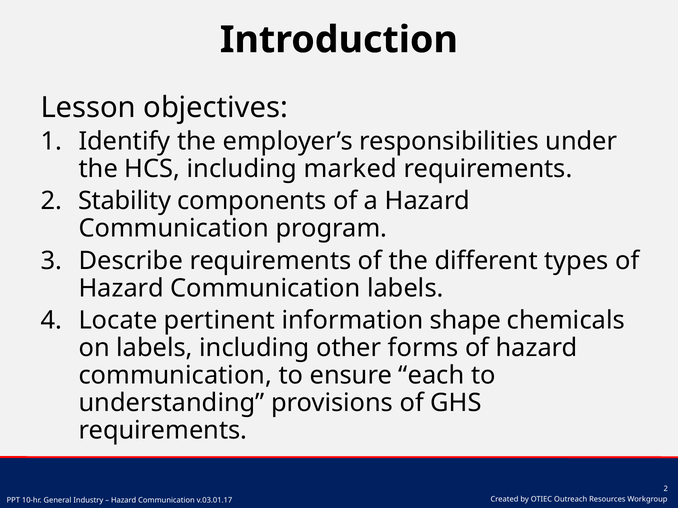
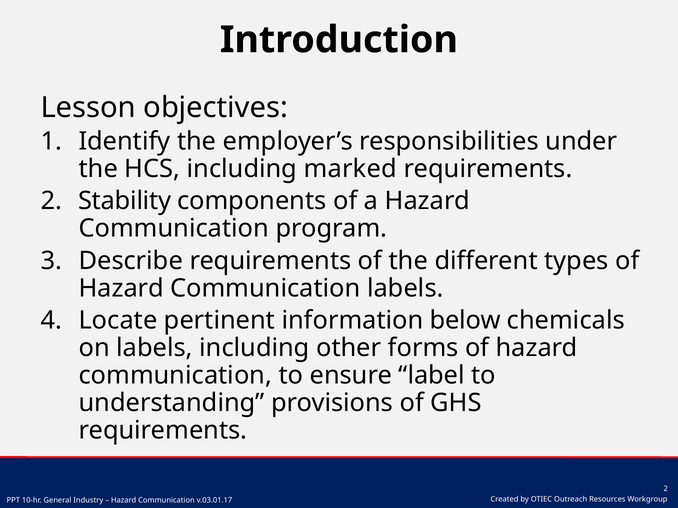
shape: shape -> below (465, 321)
each: each -> label (432, 376)
